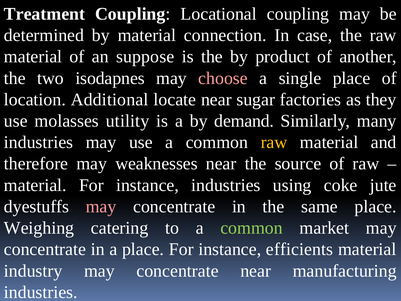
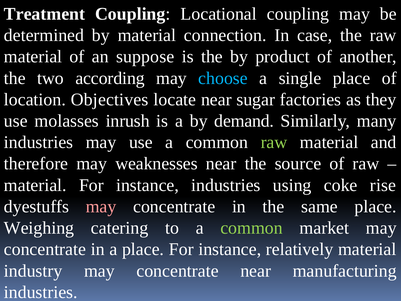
isodapnes: isodapnes -> according (110, 78)
choose colour: pink -> light blue (223, 78)
Additional: Additional -> Objectives (110, 99)
utility: utility -> inrush (128, 121)
raw colour: yellow -> light green (274, 142)
jute: jute -> rise (383, 185)
efficients: efficients -> relatively (300, 249)
